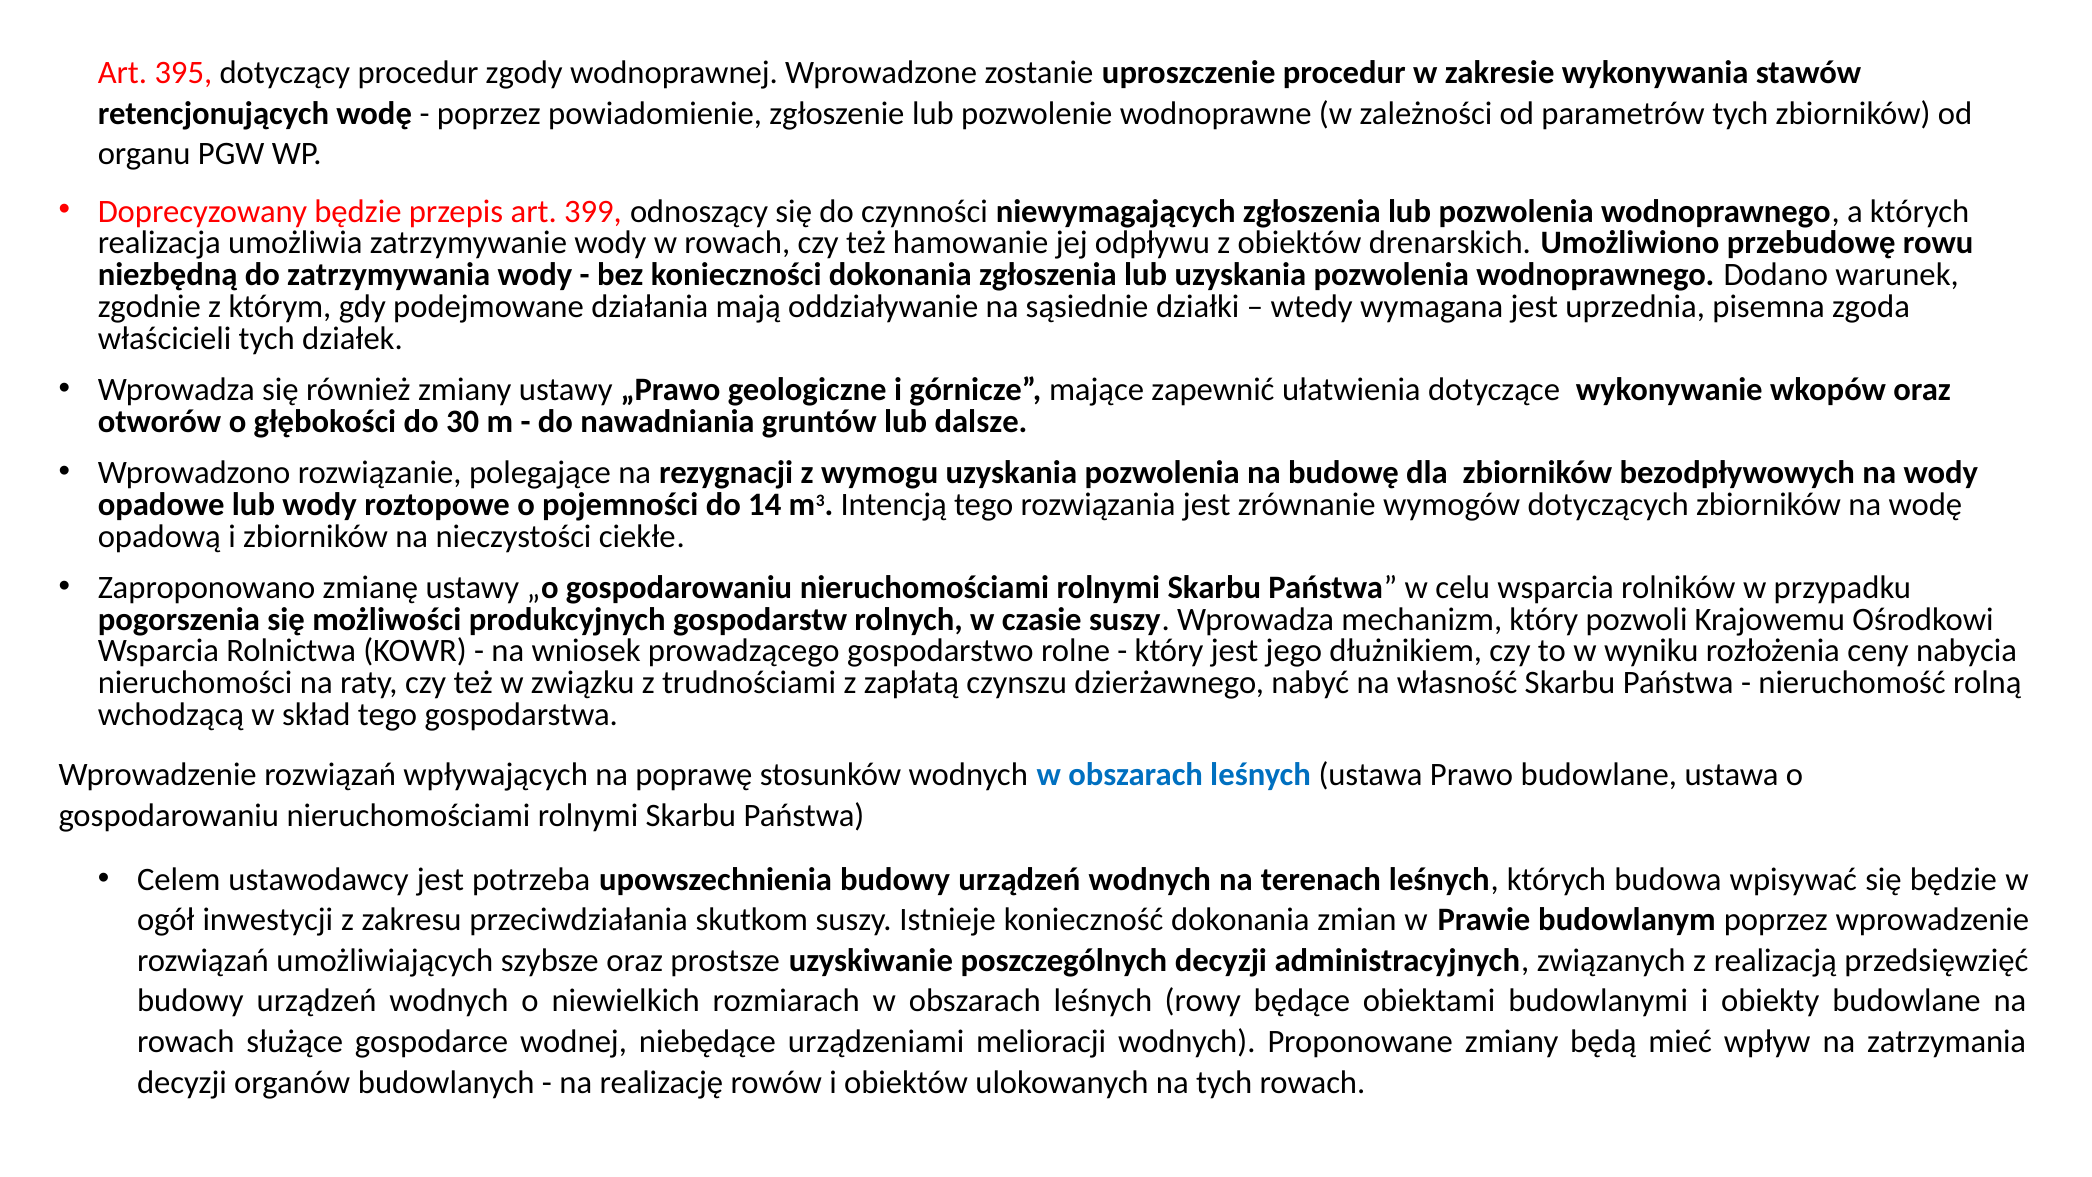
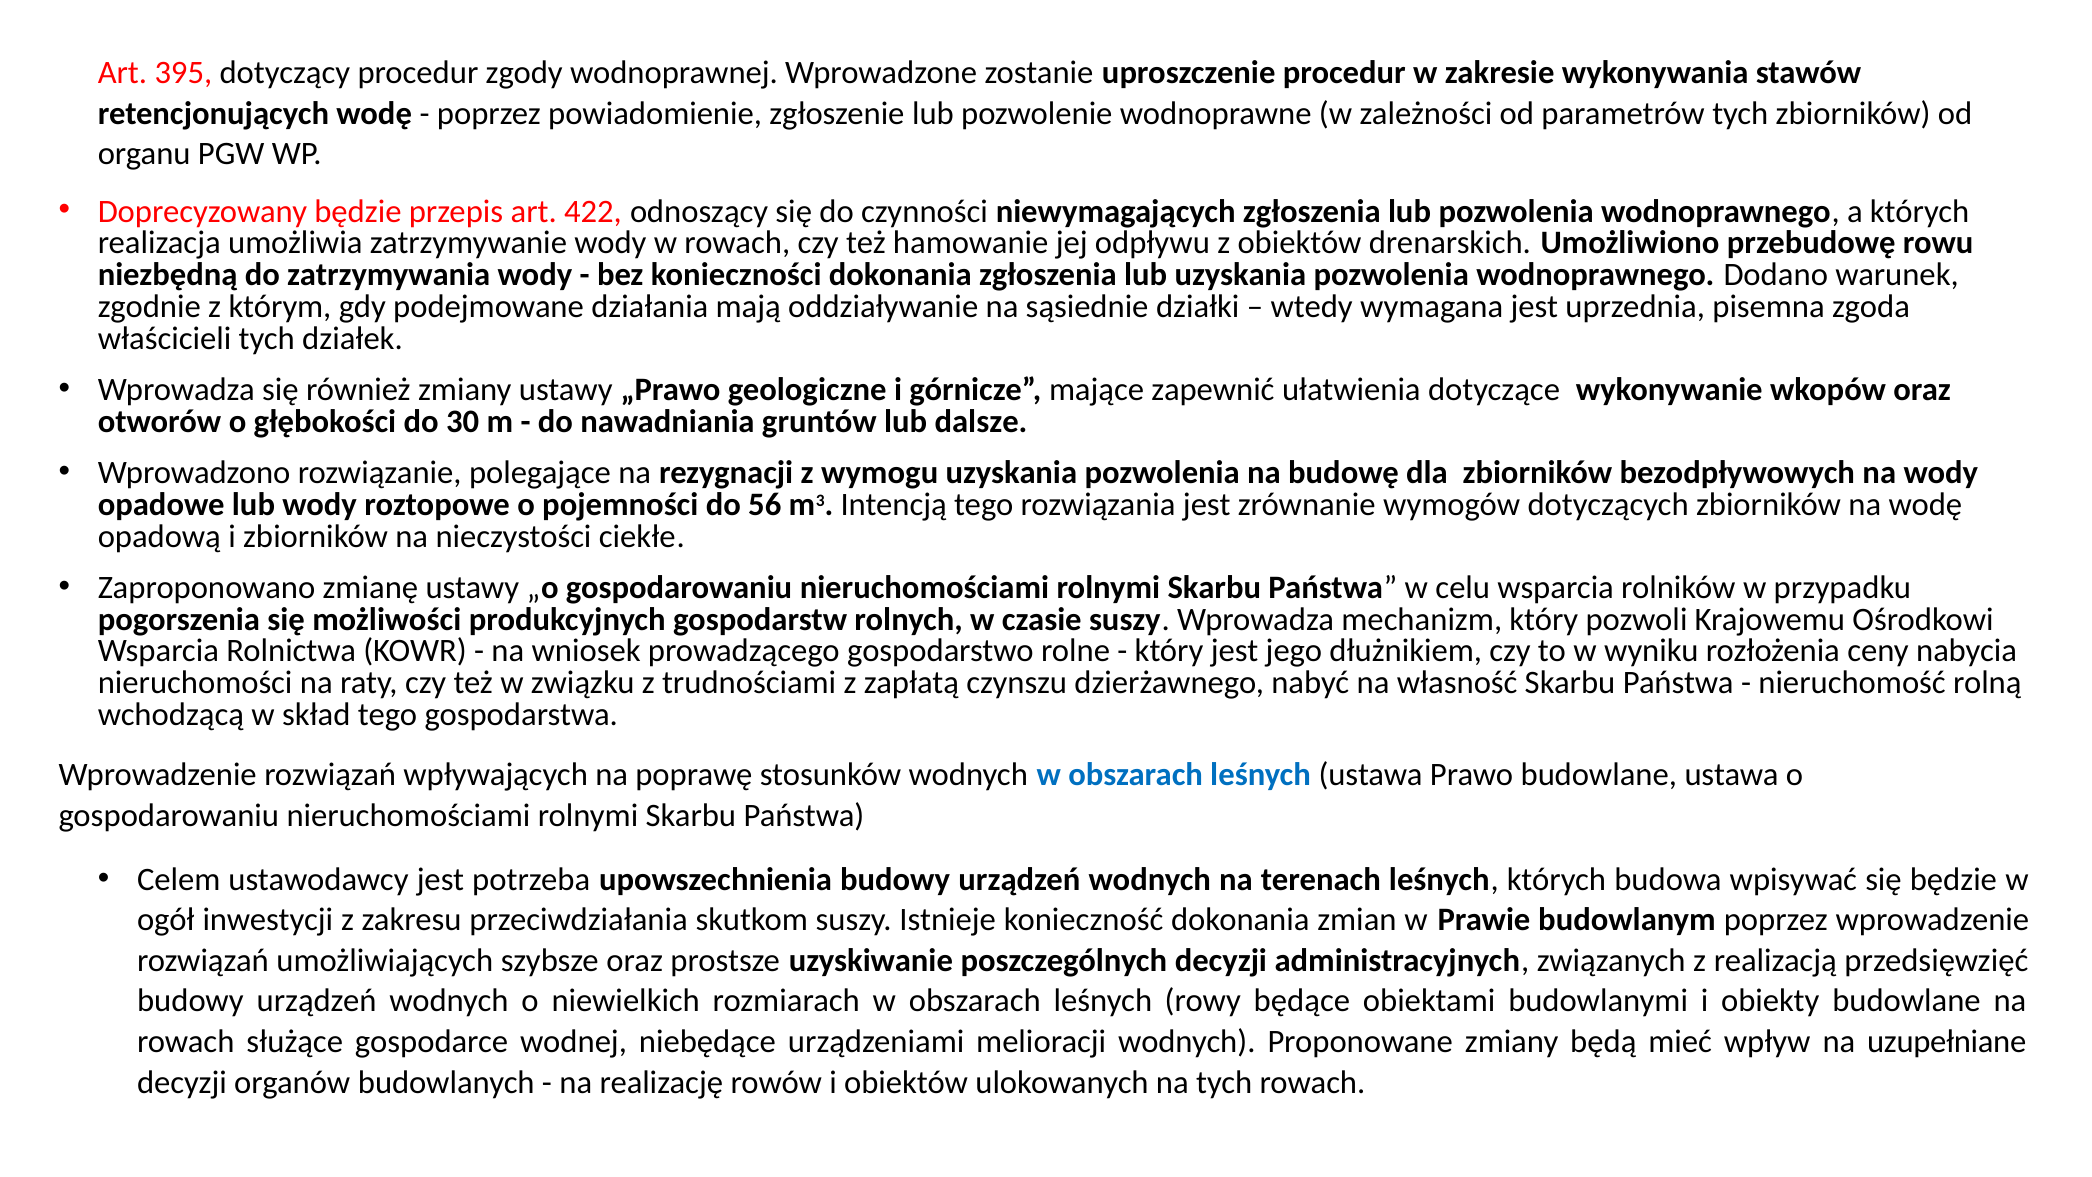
399: 399 -> 422 (593, 211)
14: 14 -> 56 (765, 504)
zatrzymania: zatrzymania -> uzupełniane (1947, 1041)
